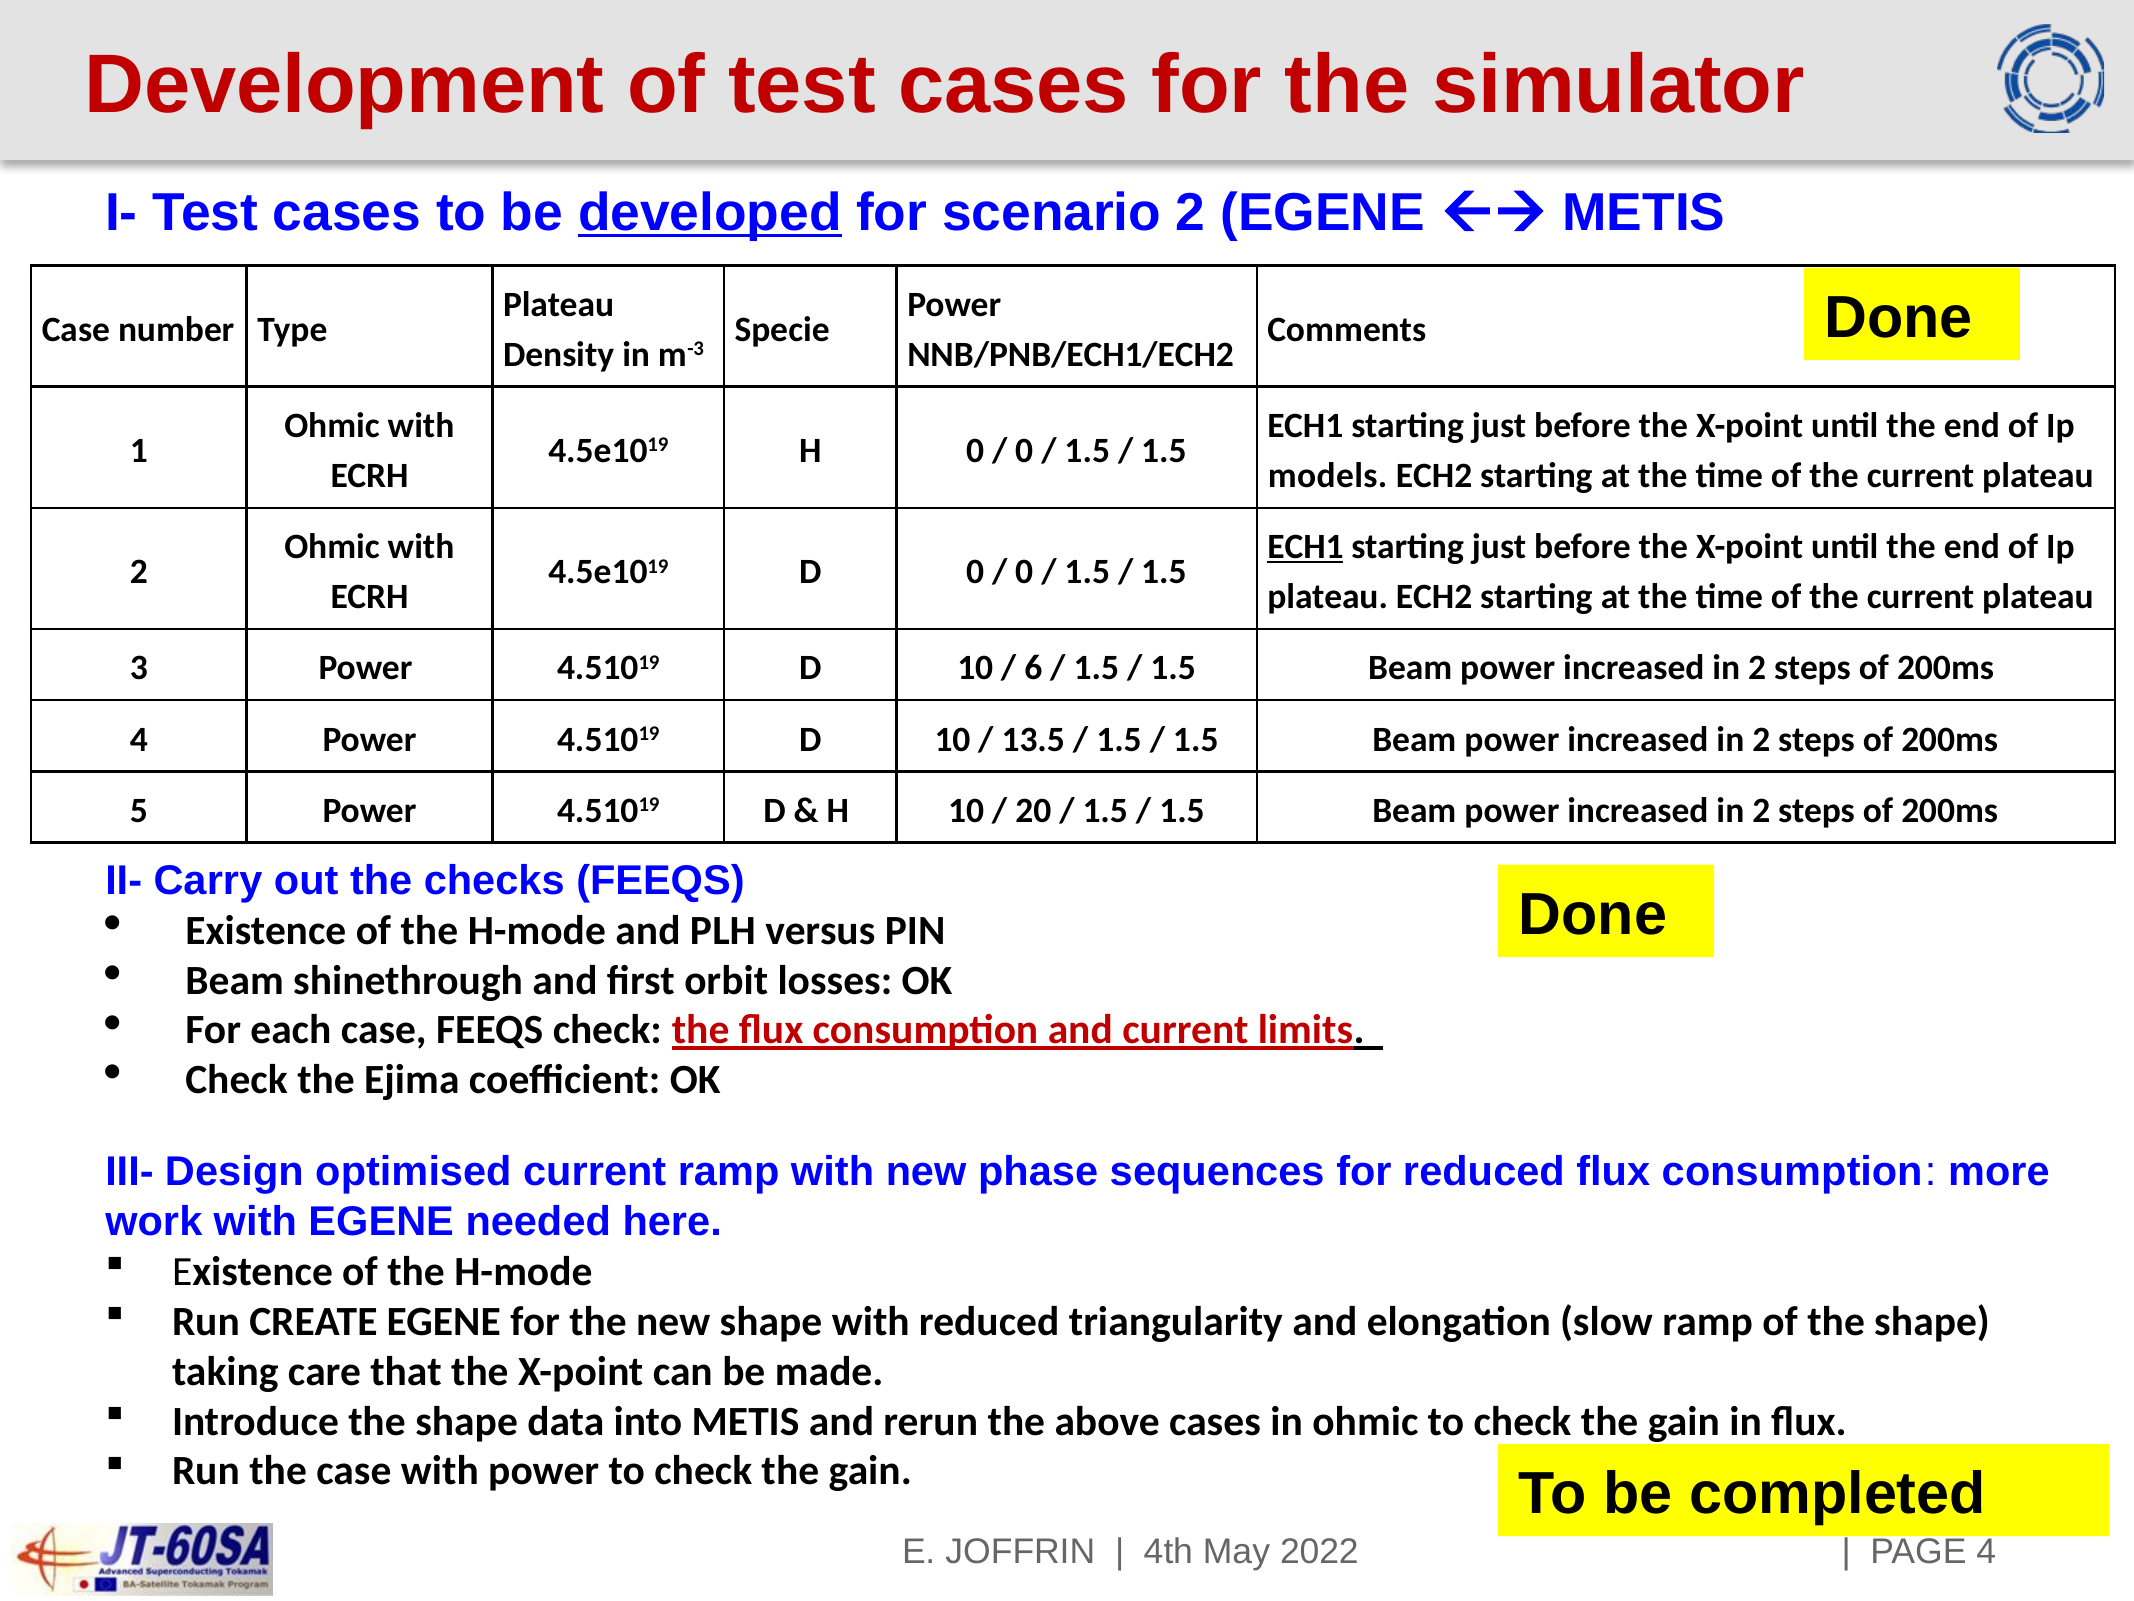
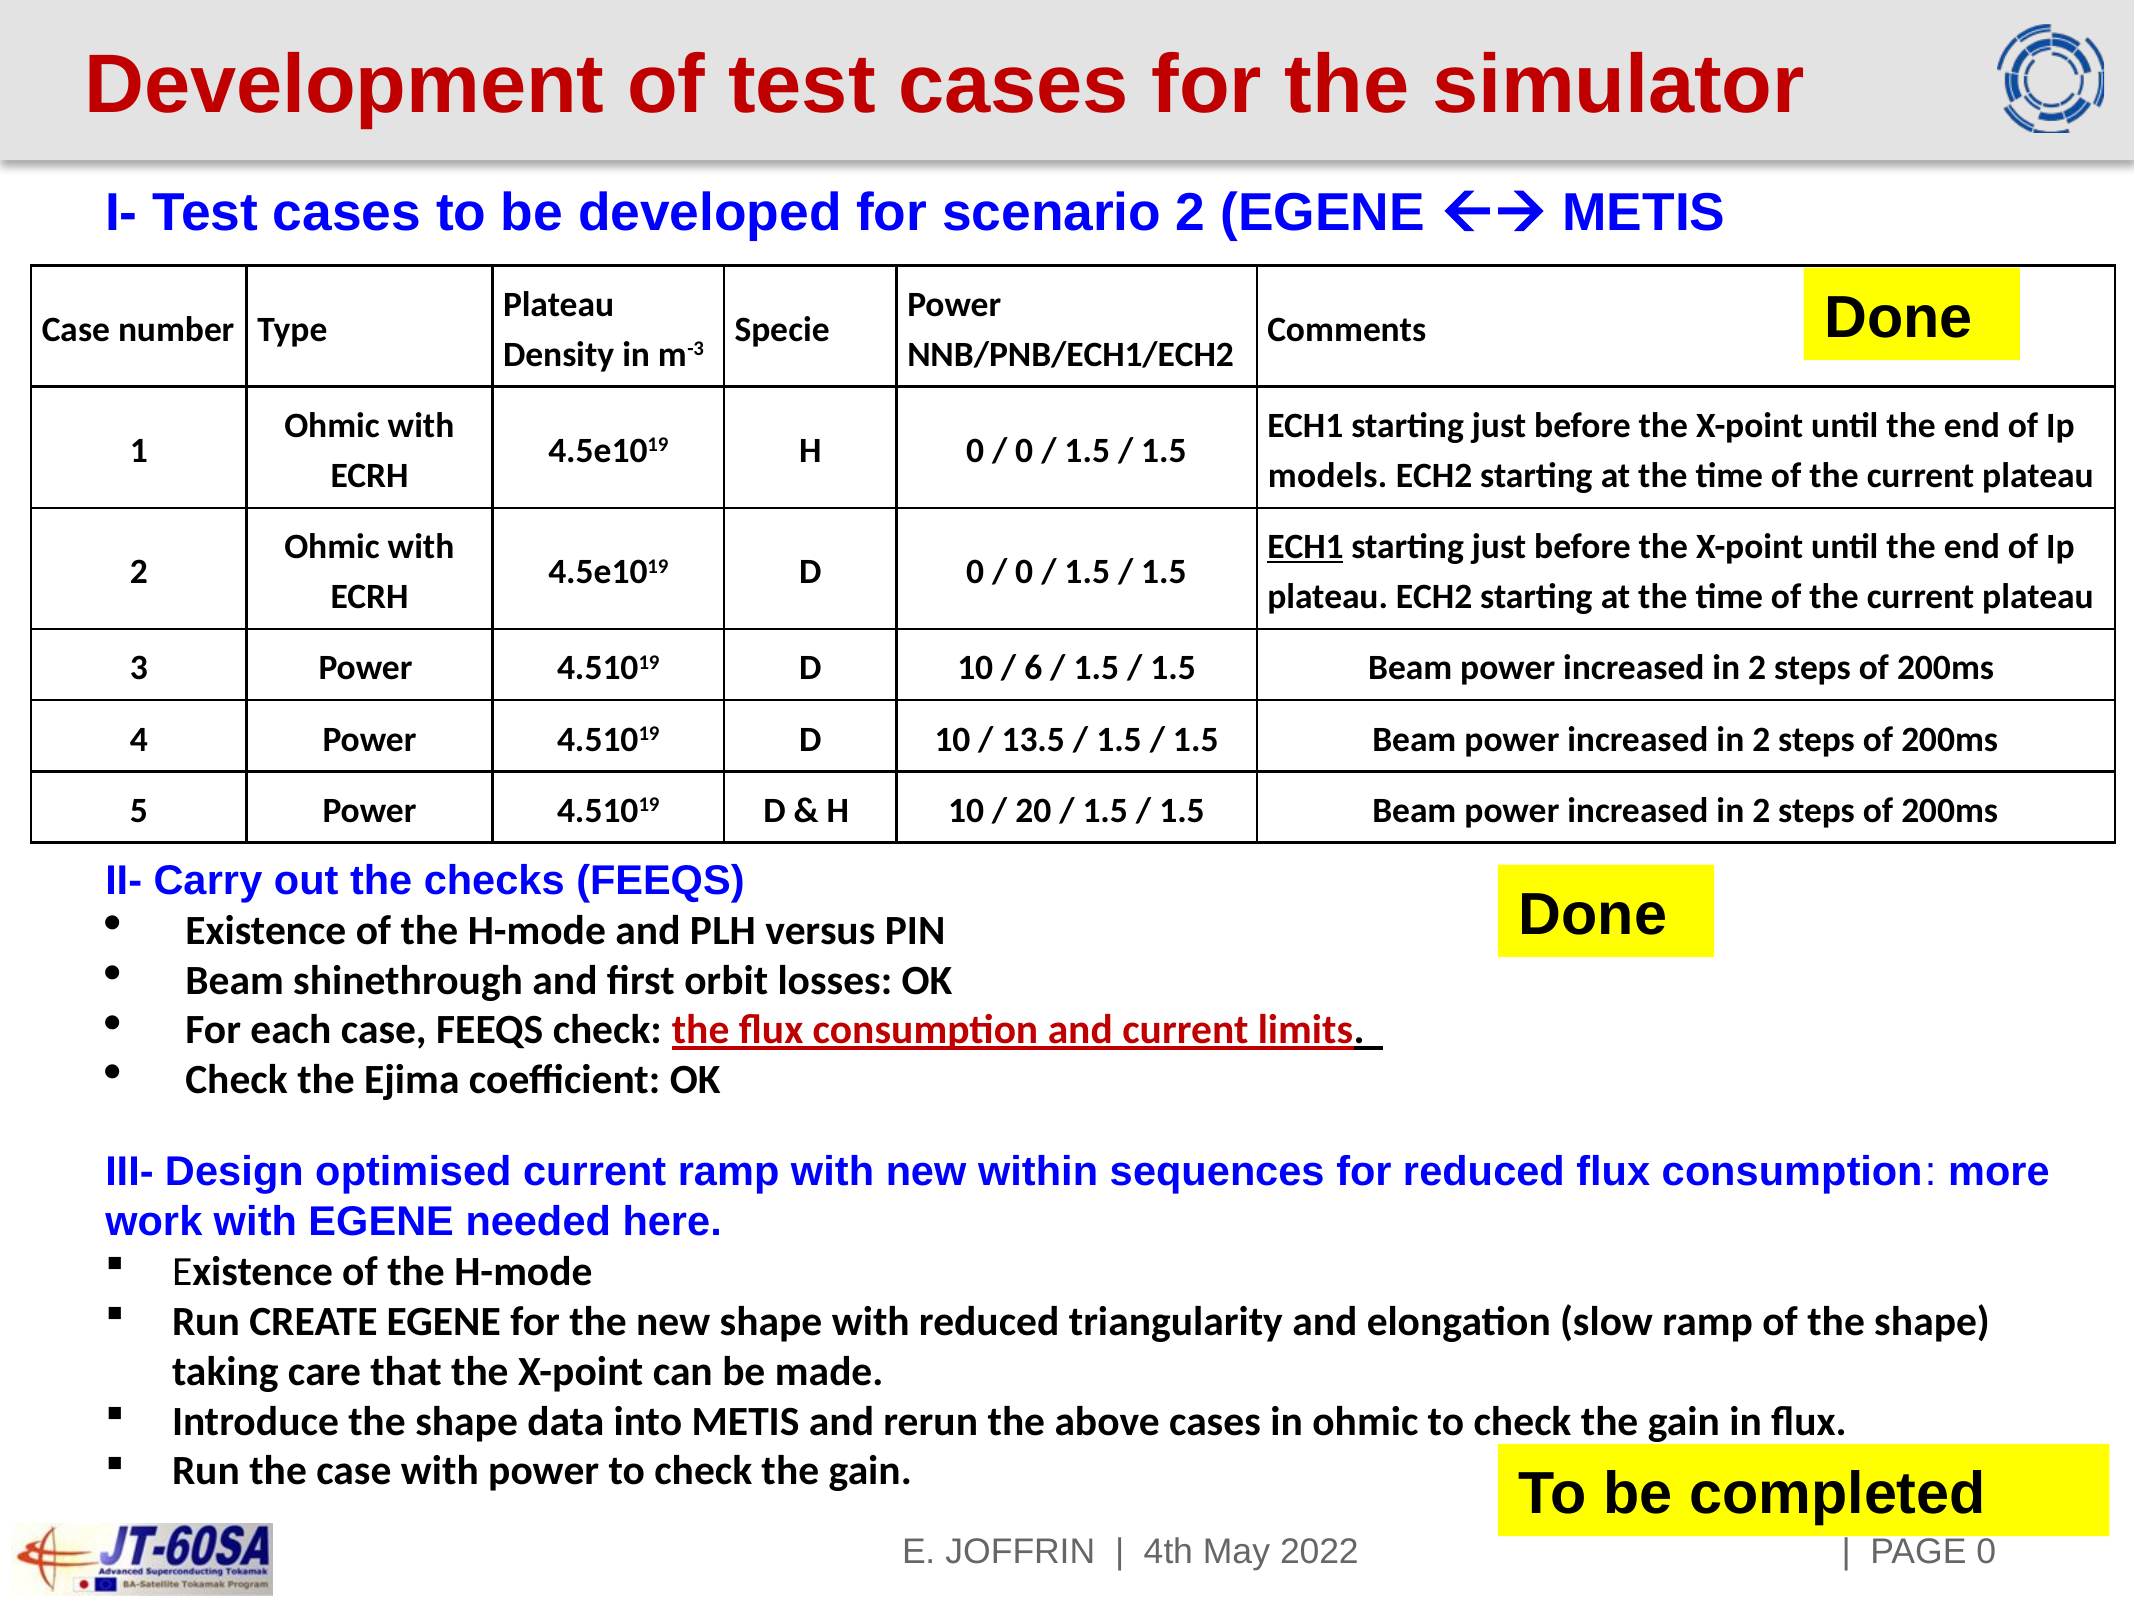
developed underline: present -> none (710, 213)
phase: phase -> within (1038, 1172)
4: 4 -> 0 (1986, 1552)
